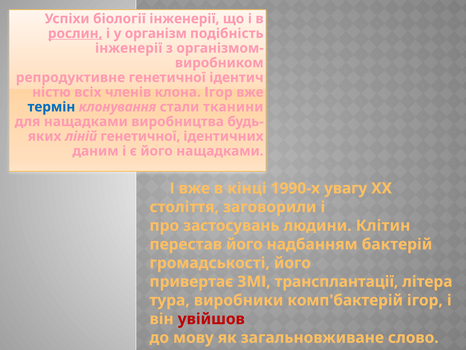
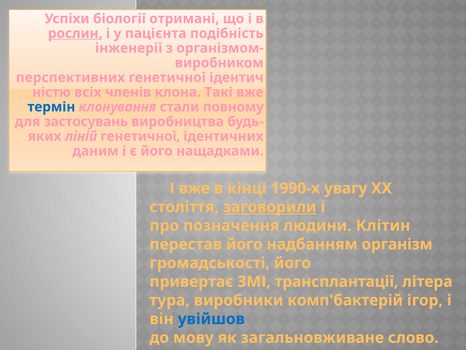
біології інженерії: інженерії -> отримані (184, 19)
організм: організм -> пацієнта (156, 33)
репродуктивне: репродуктивне -> перспективних (70, 77)
клона Ігор: Ігор -> Такі (219, 92)
тканини: тканини -> повному (233, 107)
для нащадками: нащадками -> застосувань (86, 121)
заговорили underline: none -> present (270, 207)
застосувань: застосувань -> позначення (231, 225)
бактерій: бактерій -> організм (397, 244)
увійшов colour: red -> blue (211, 319)
